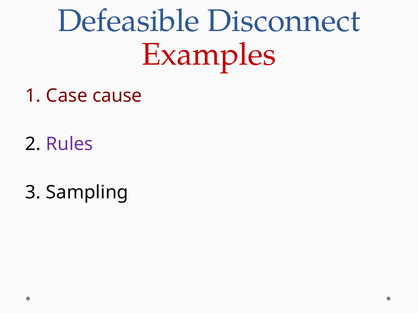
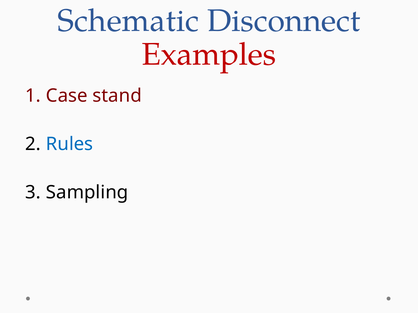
Defeasible: Defeasible -> Schematic (128, 21)
cause: cause -> stand (117, 96)
Rules colour: purple -> blue (70, 144)
